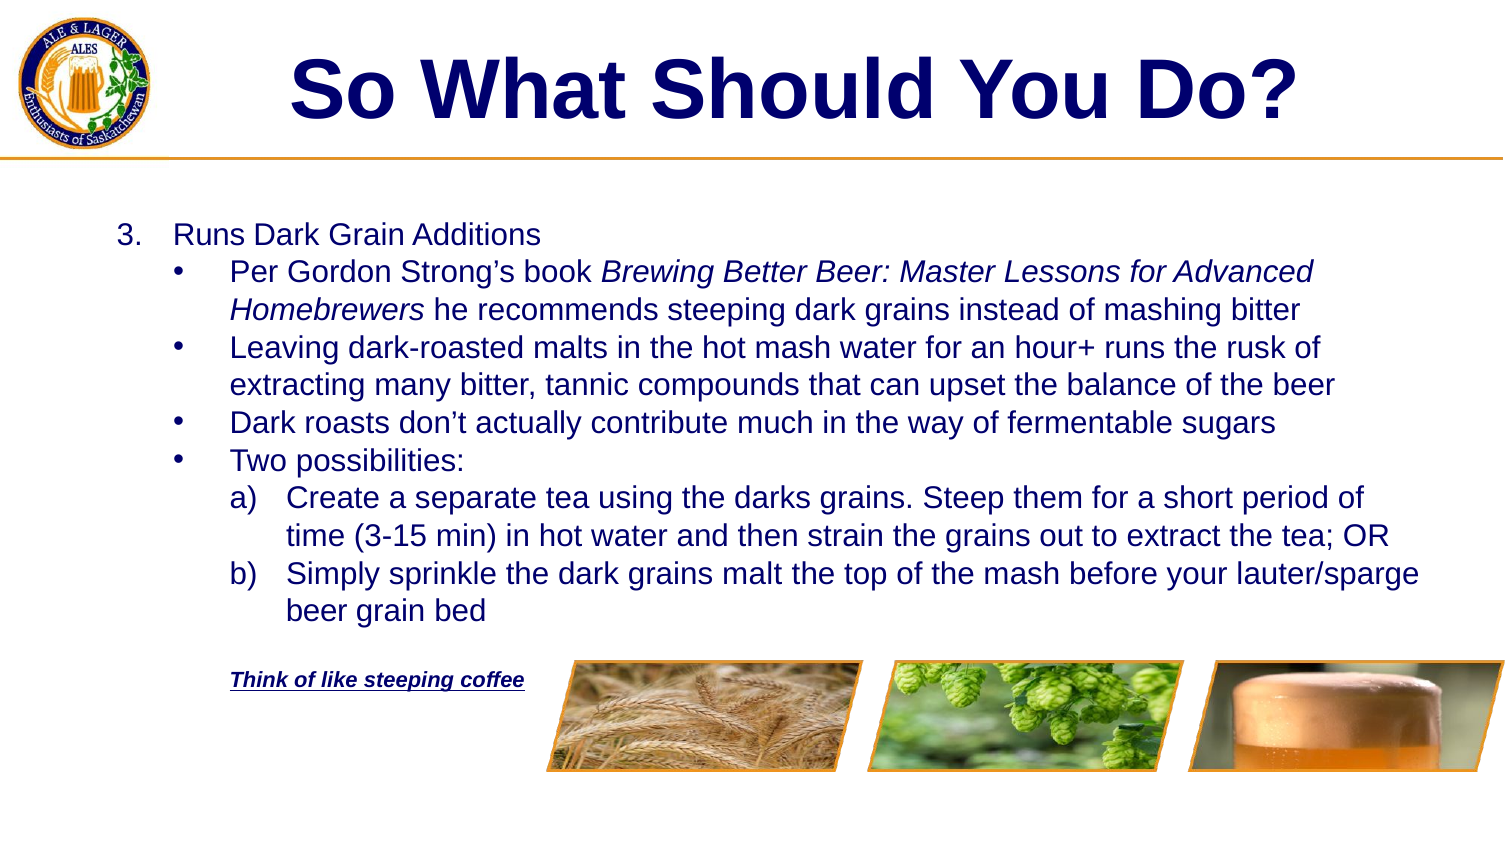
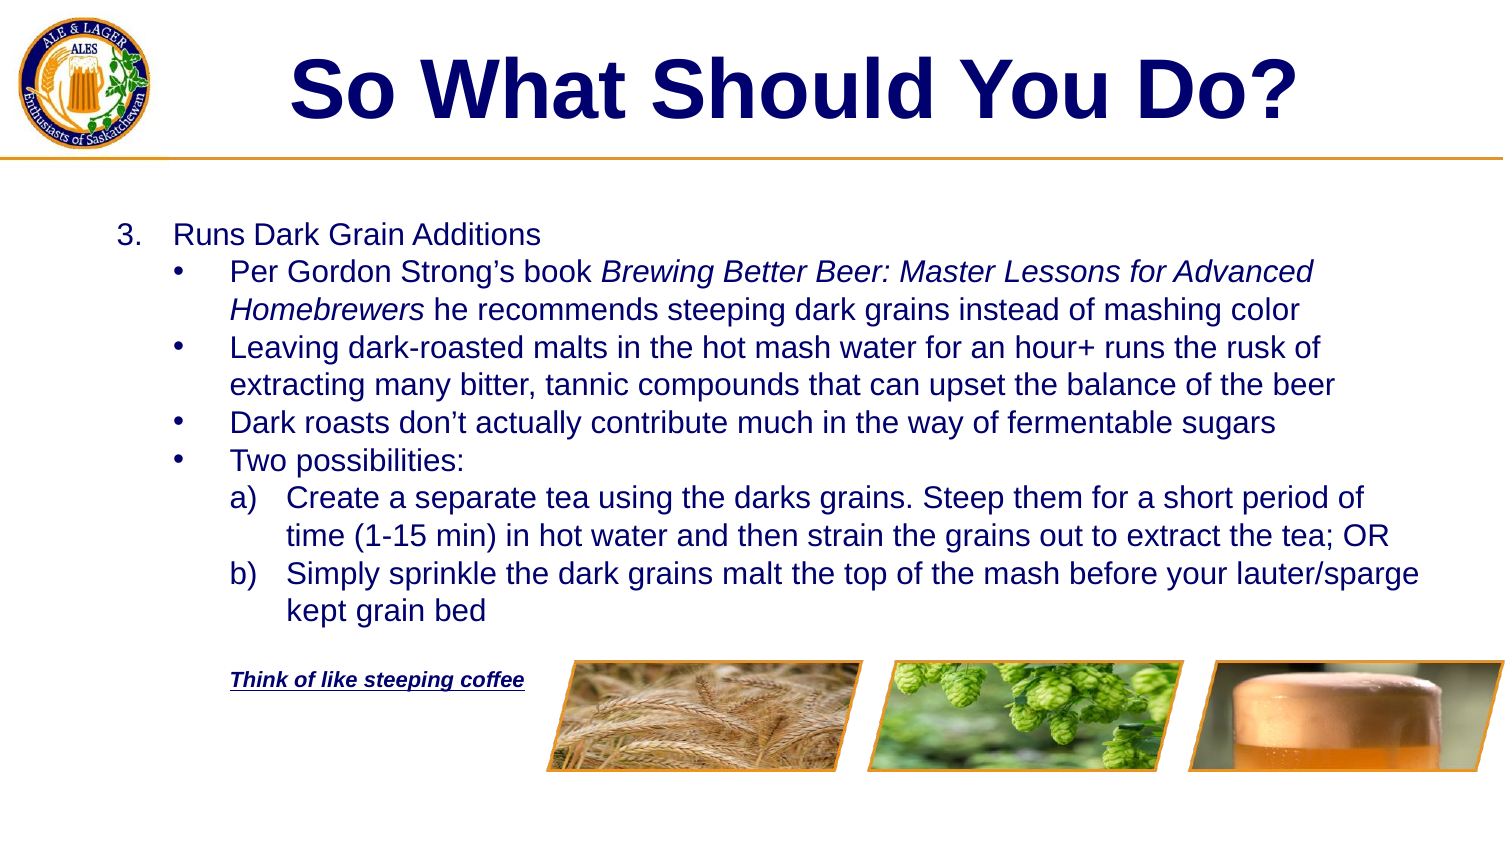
mashing bitter: bitter -> color (1265, 310)
3-15: 3-15 -> 1-15 (391, 536)
beer: beer -> kept (316, 611)
